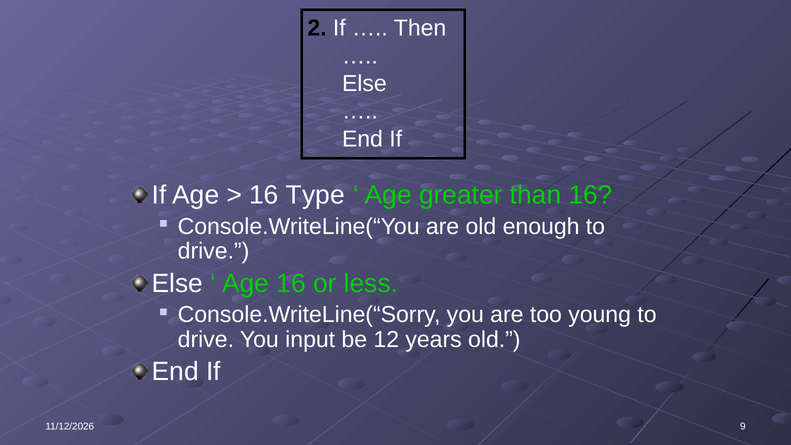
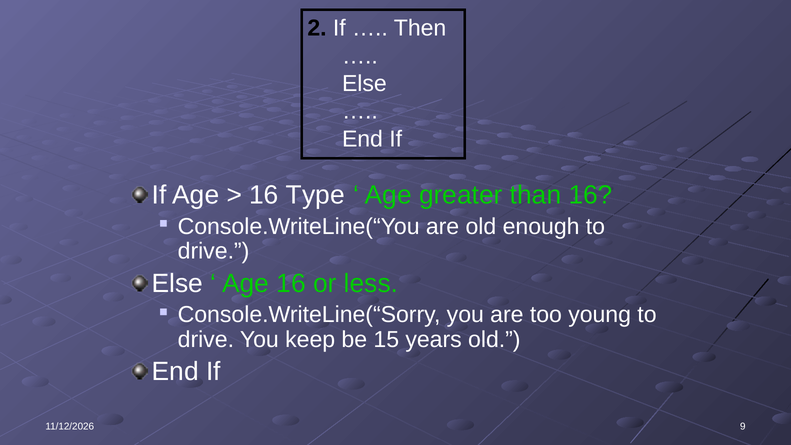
input: input -> keep (310, 340)
12: 12 -> 15 (386, 340)
